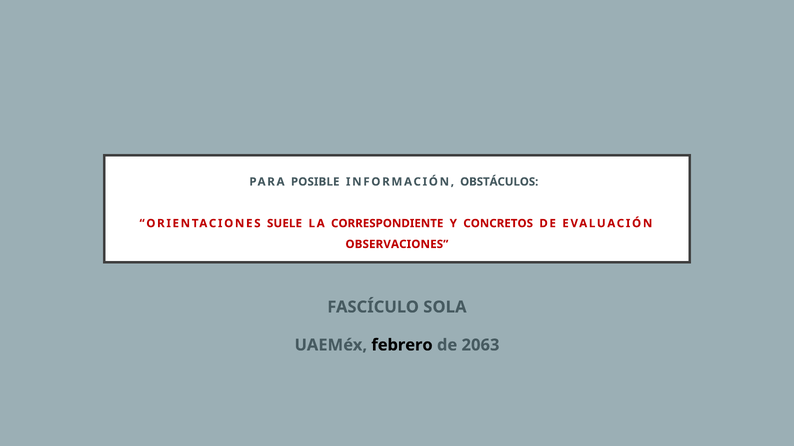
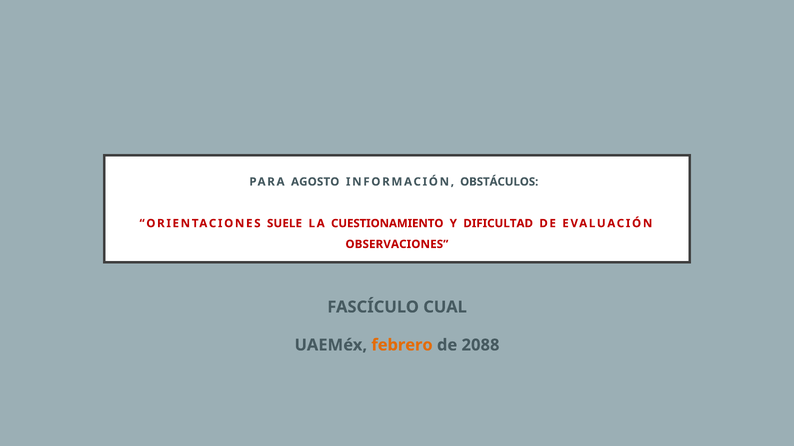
POSIBLE: POSIBLE -> AGOSTO (315, 182)
CORRESPONDIENTE: CORRESPONDIENTE -> CUESTIONAMIENTO (387, 224)
CONCRETOS: CONCRETOS -> DIFICULTAD (498, 224)
SOLA: SOLA -> CUAL (445, 307)
febrero colour: black -> orange (402, 345)
2063: 2063 -> 2088 (481, 345)
